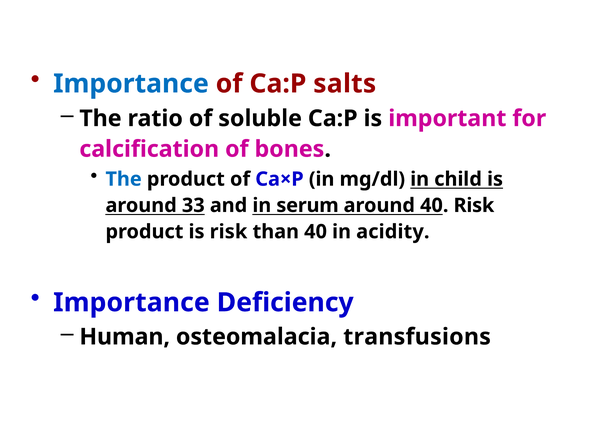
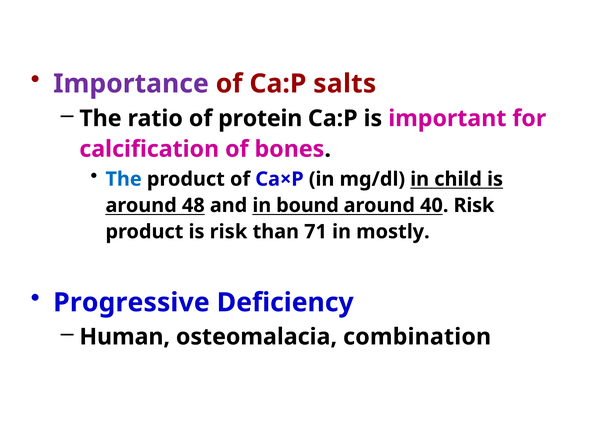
Importance colour: blue -> purple (131, 84)
soluble: soluble -> protein (260, 118)
33: 33 -> 48 (193, 205)
serum: serum -> bound (308, 205)
than 40: 40 -> 71 (316, 232)
acidity: acidity -> mostly (393, 232)
Importance: Importance -> Progressive (131, 302)
transfusions: transfusions -> combination (417, 337)
